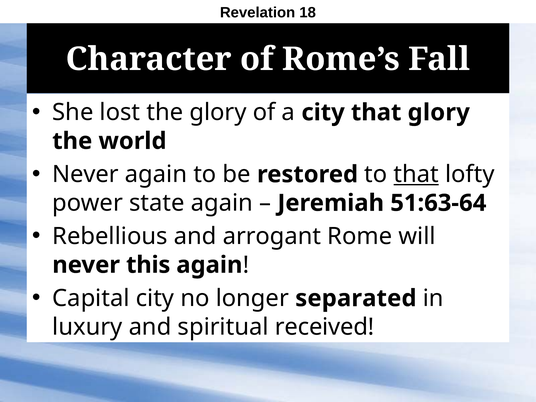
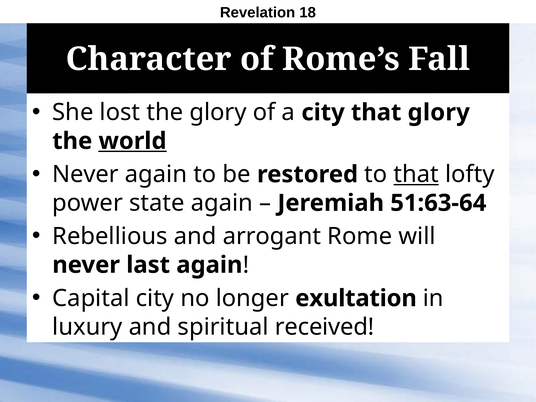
world underline: none -> present (133, 141)
this: this -> last (148, 265)
separated: separated -> exultation (356, 298)
